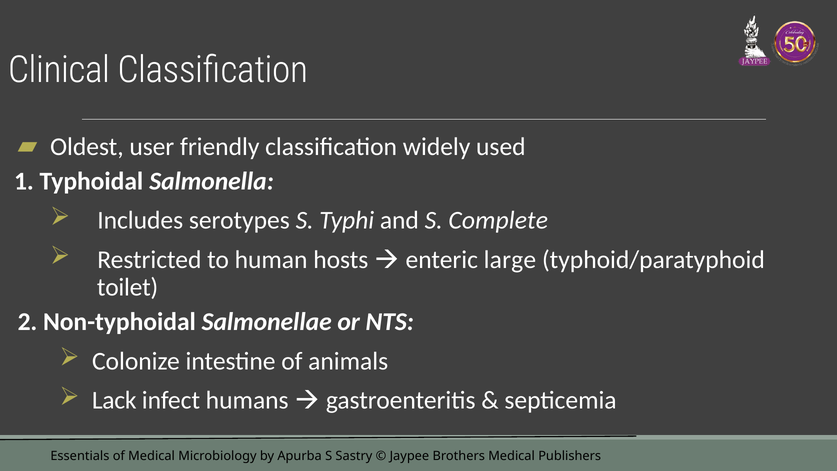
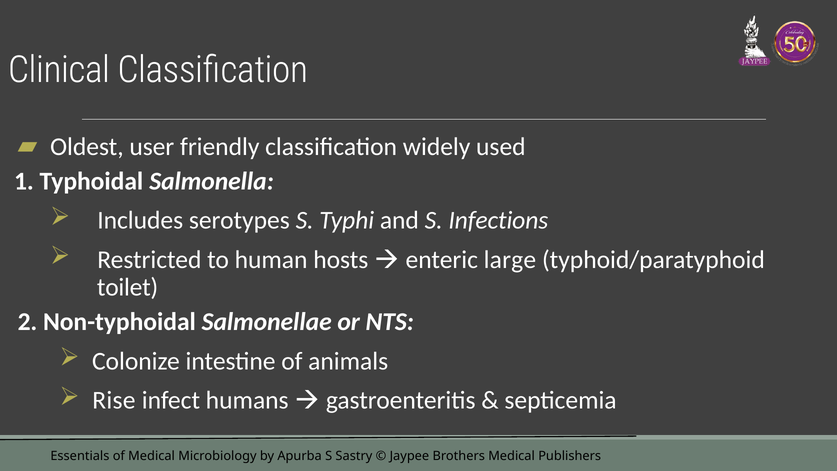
Complete: Complete -> Infections (498, 220)
Lack: Lack -> Rise (114, 400)
